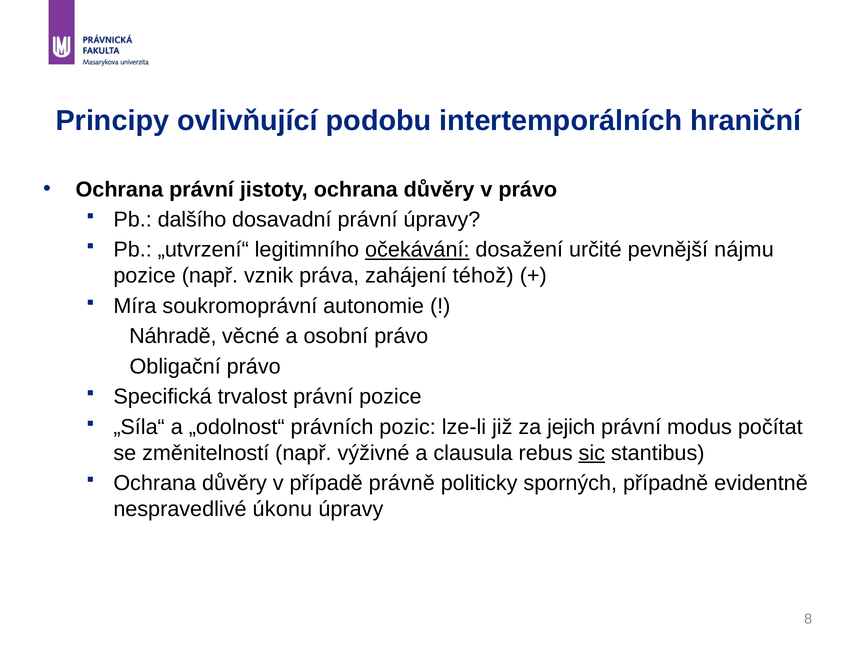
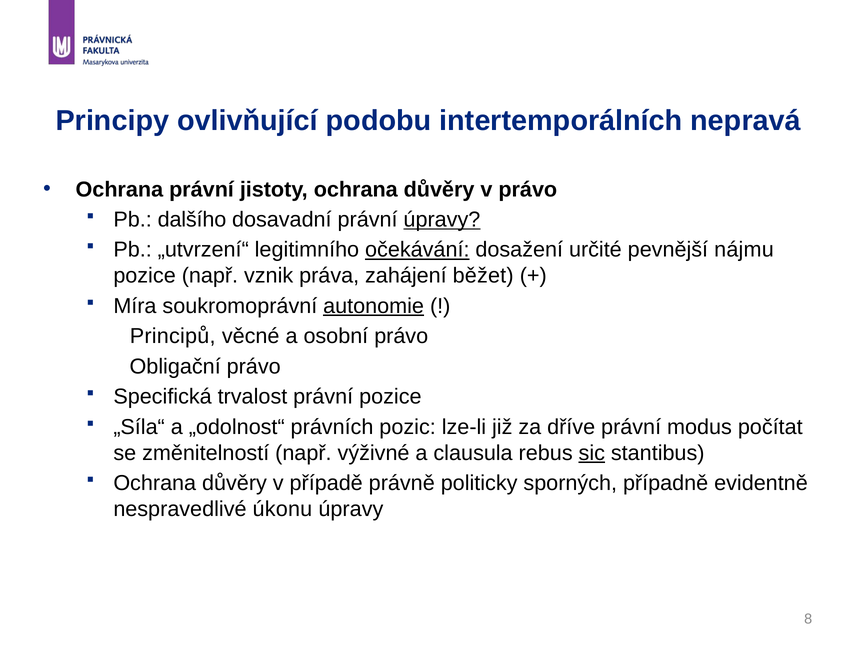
hraniční: hraniční -> nepravá (746, 121)
úpravy underline: none -> present (442, 220)
téhož: téhož -> běžet (483, 276)
autonomie underline: none -> present (374, 306)
Náhradě: Náhradě -> Principů (173, 336)
jejich: jejich -> dříve (571, 427)
